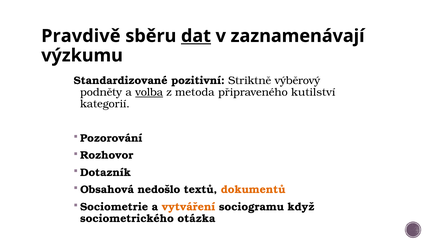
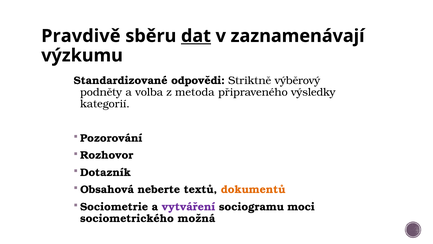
pozitivní: pozitivní -> odpovědi (198, 80)
volba underline: present -> none (149, 92)
kutilství: kutilství -> výsledky (313, 92)
nedošlo: nedošlo -> neberte (159, 189)
vytváření colour: orange -> purple (189, 206)
když: když -> moci (301, 206)
otázka: otázka -> možná (196, 218)
